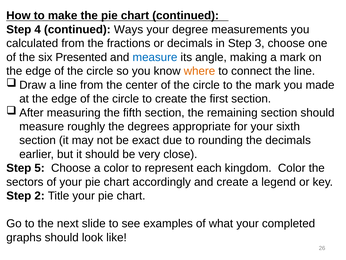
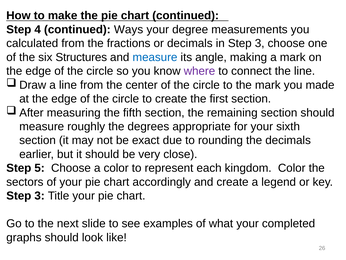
Presented: Presented -> Structures (81, 57)
where colour: orange -> purple (199, 71)
2: 2 -> 3 (40, 196)
